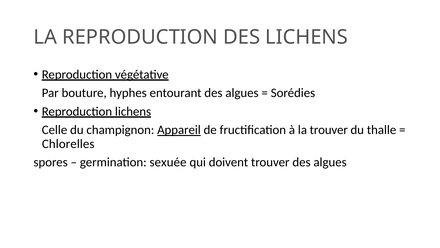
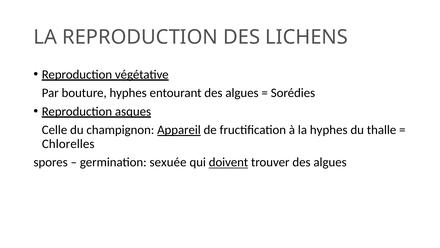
Reproduction lichens: lichens -> asques (133, 111)
la trouver: trouver -> hyphes (329, 130)
doivent underline: none -> present (228, 162)
